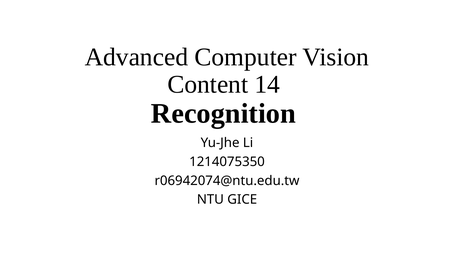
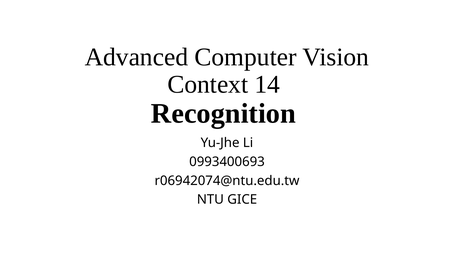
Content: Content -> Context (208, 85)
1214075350: 1214075350 -> 0993400693 (227, 162)
